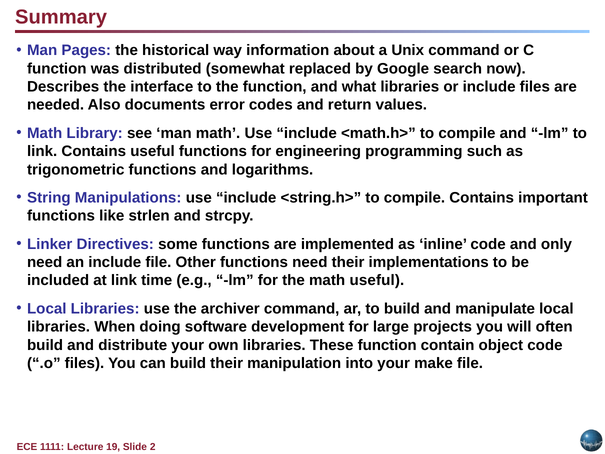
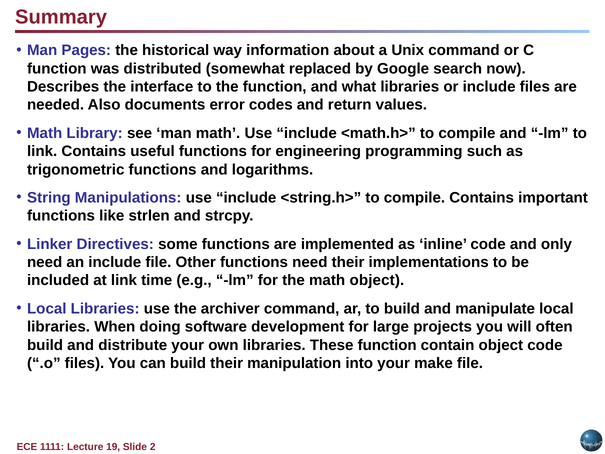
math useful: useful -> object (377, 280)
